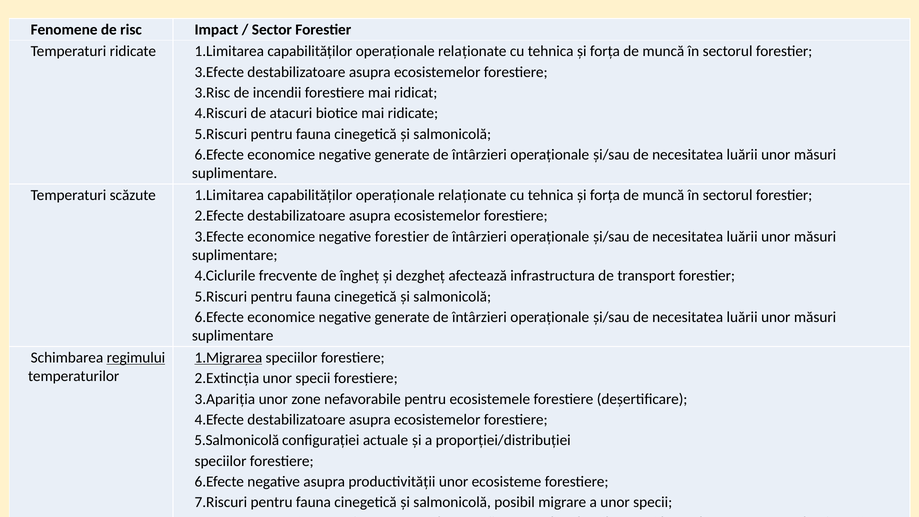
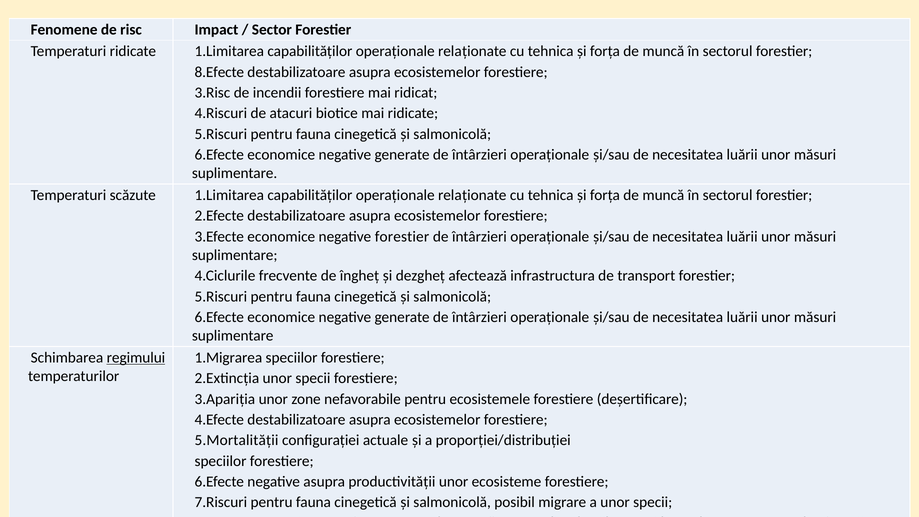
3.Efecte: 3.Efecte -> 8.Efecte (219, 72)
1.Migrarea underline: present -> none (228, 358)
5.Salmonicolă: 5.Salmonicolă -> 5.Mortalității (237, 440)
